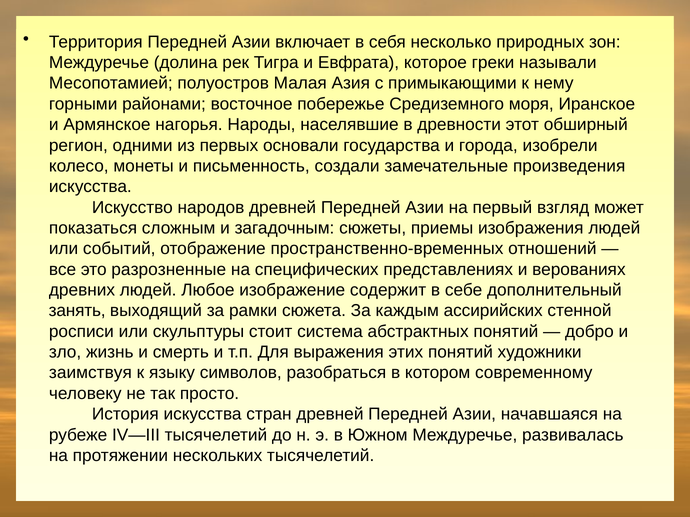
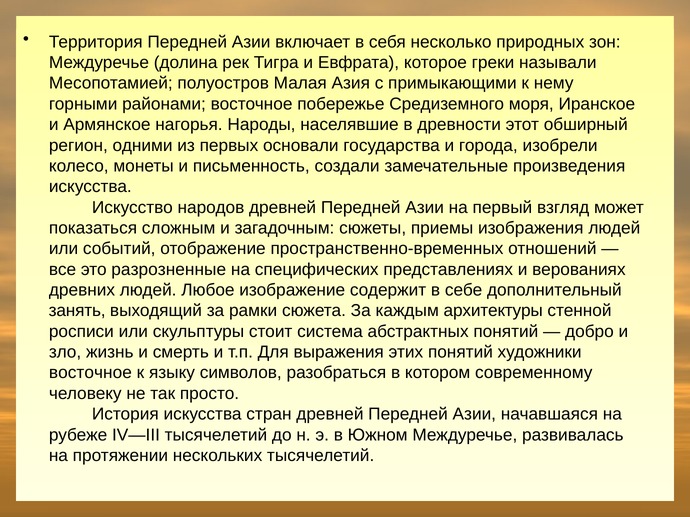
ассирийских: ассирийских -> архитектуры (493, 311)
заимствуя: заимствуя -> восточное (90, 373)
